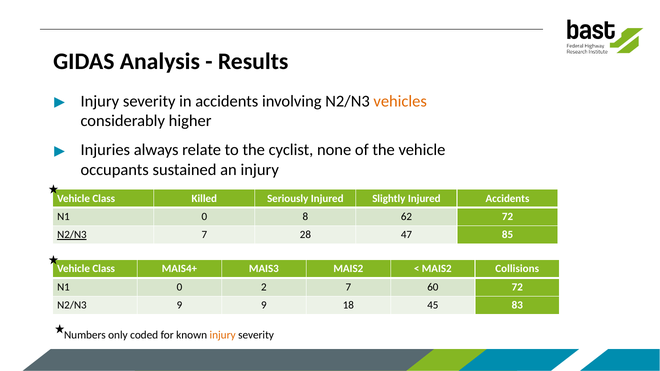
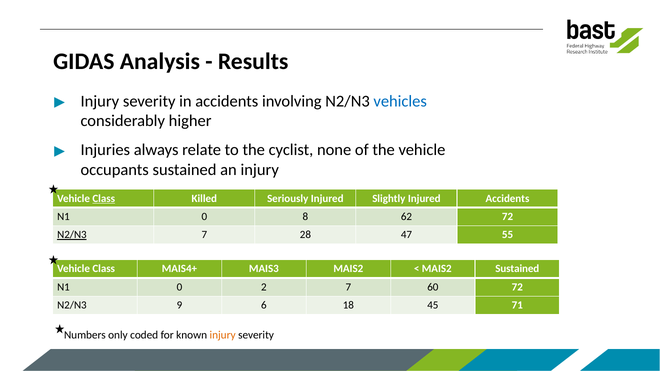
vehicles colour: orange -> blue (400, 101)
Class underline: none -> present (104, 199)
85: 85 -> 55 (508, 235)
MAIS2 Collisions: Collisions -> Sustained (517, 269)
9 9: 9 -> 6 (264, 305)
83: 83 -> 71 (517, 305)
